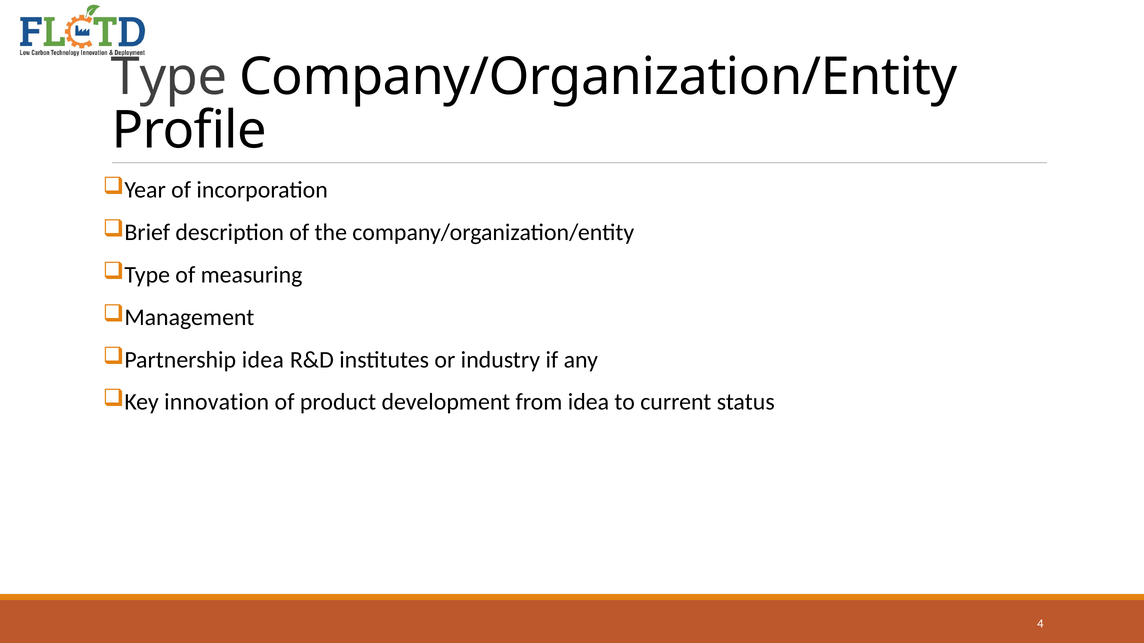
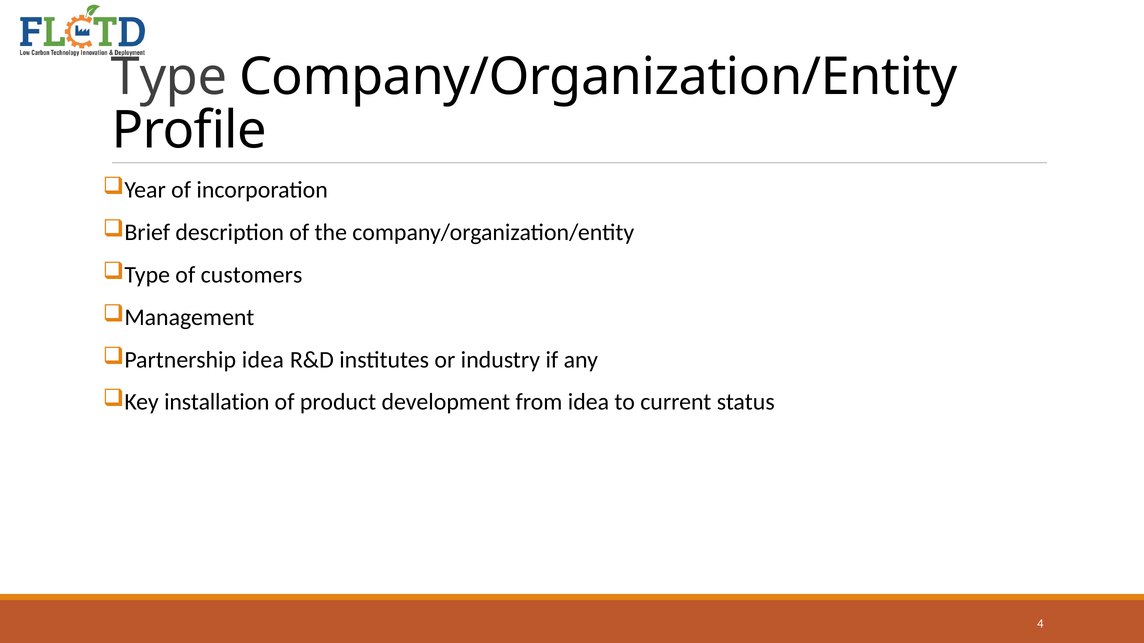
measuring: measuring -> customers (252, 275)
innovation: innovation -> installation (217, 402)
